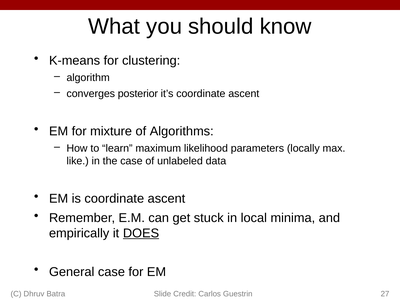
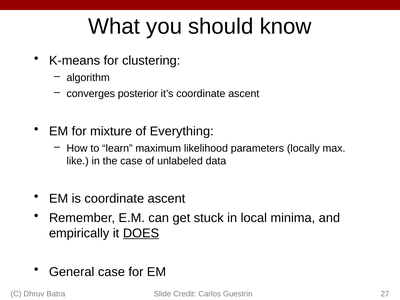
Algorithms: Algorithms -> Everything (182, 131)
